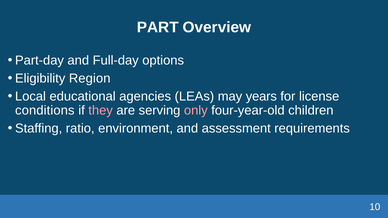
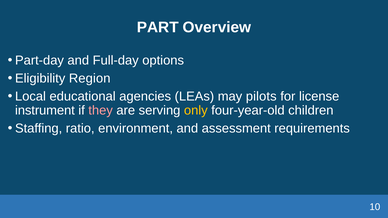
years: years -> pilots (261, 97)
conditions: conditions -> instrument (45, 111)
only colour: pink -> yellow (196, 111)
